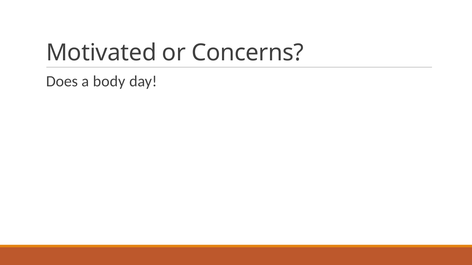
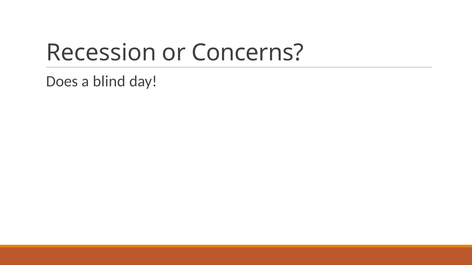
Motivated: Motivated -> Recession (101, 53)
body: body -> blind (109, 82)
